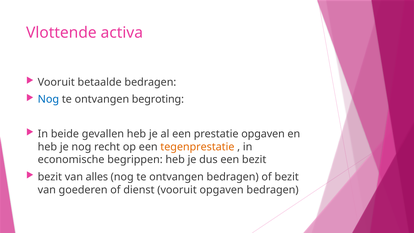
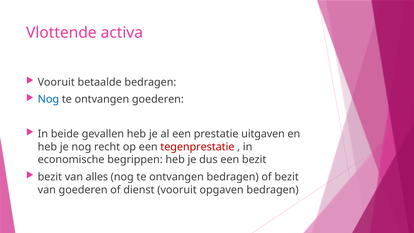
ontvangen begroting: begroting -> goederen (158, 99)
prestatie opgaven: opgaven -> uitgaven (263, 134)
tegenprestatie colour: orange -> red (197, 147)
